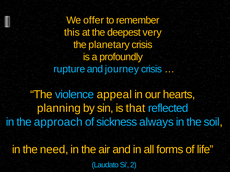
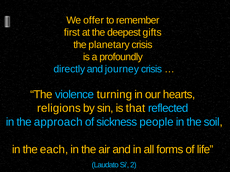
this: this -> first (72, 33)
very: very -> gifts (152, 33)
rupture: rupture -> directly (69, 69)
appeal: appeal -> turning (114, 95)
planning: planning -> religions (59, 109)
always: always -> people (157, 122)
need: need -> each (54, 150)
